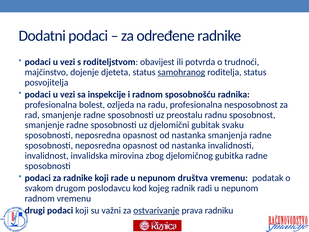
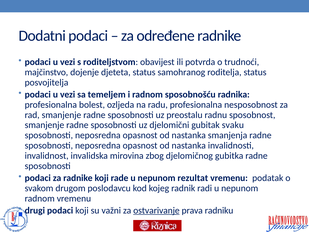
samohranog underline: present -> none (181, 72)
inspekcije: inspekcije -> temeljem (107, 94)
društva: društva -> rezultat (193, 178)
